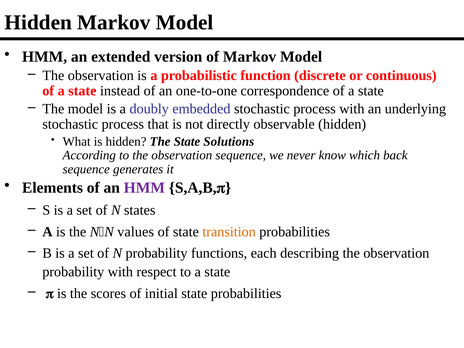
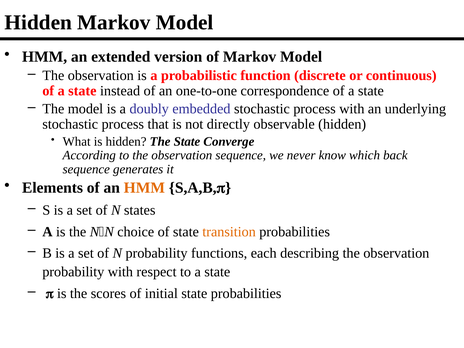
Solutions: Solutions -> Converge (229, 141)
HMM colour: purple -> orange (144, 188)
values: values -> choice (136, 232)
